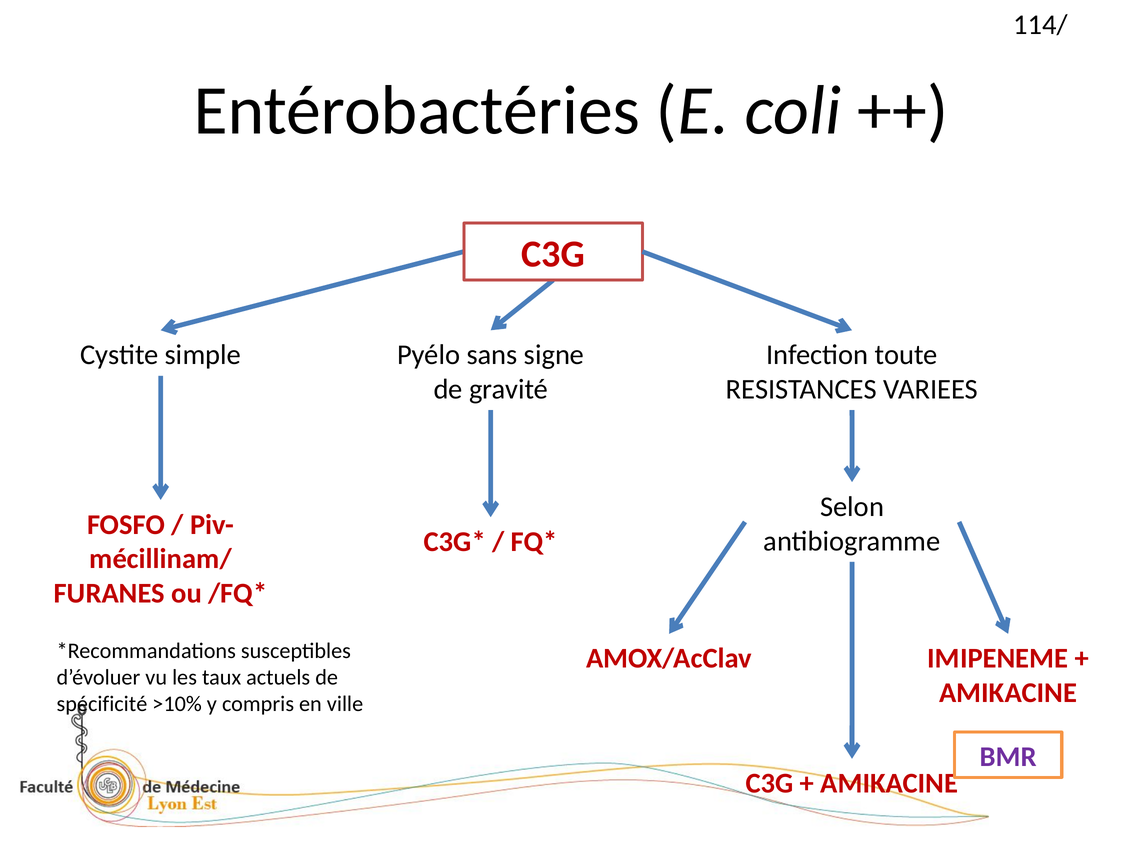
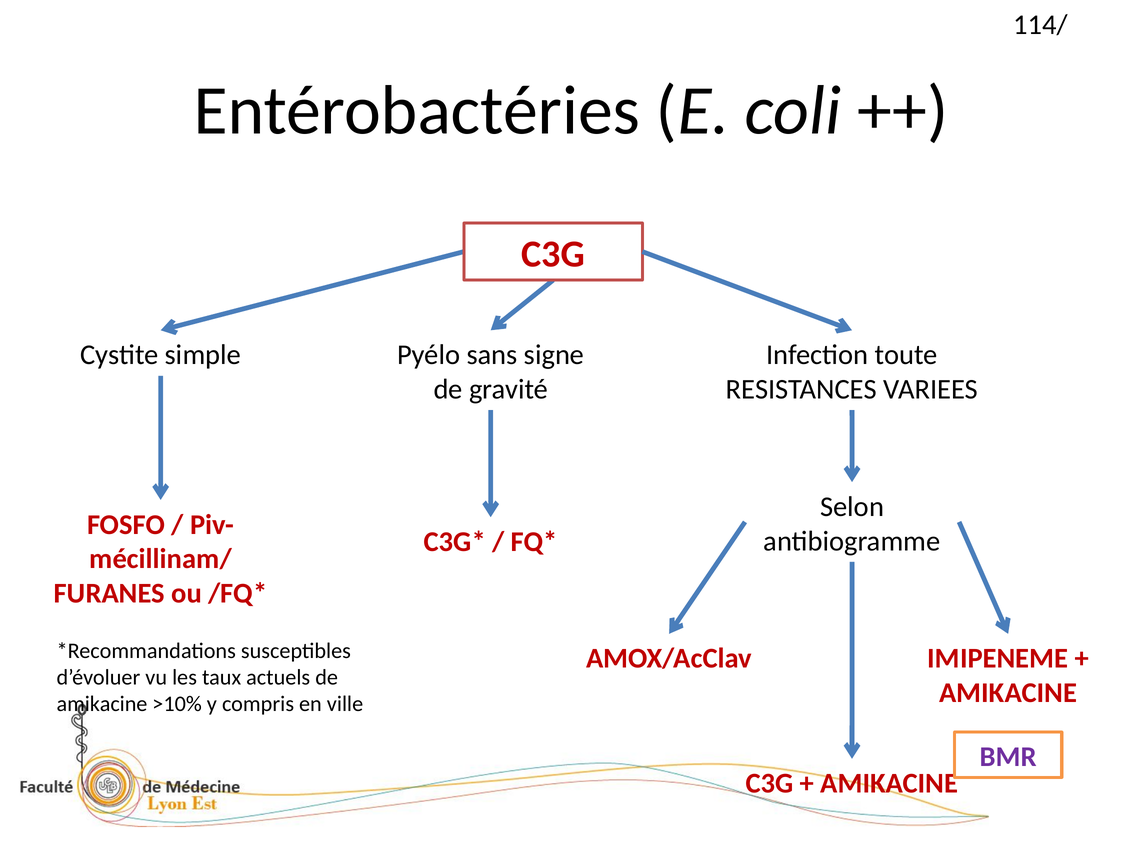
spécificité: spécificité -> amikacine (102, 704)
